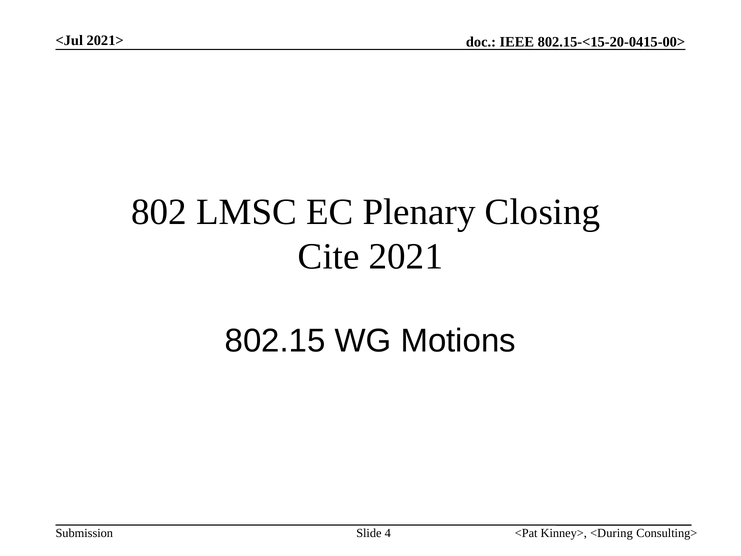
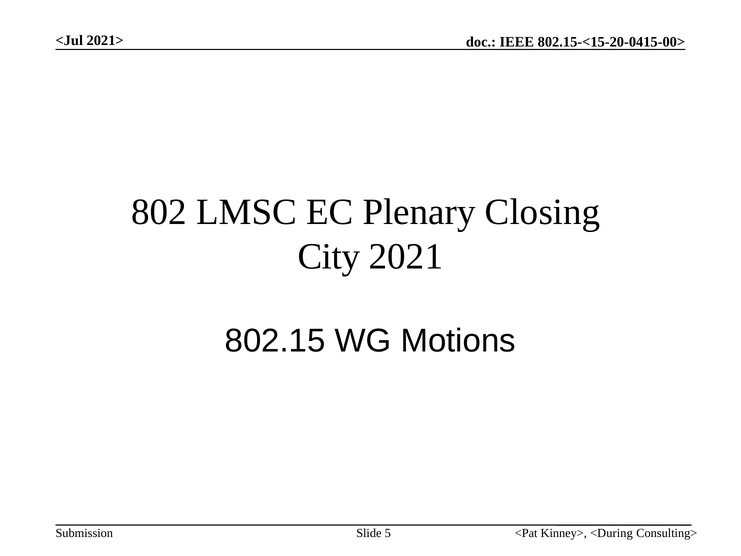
Cite: Cite -> City (329, 256)
4: 4 -> 5 (388, 533)
